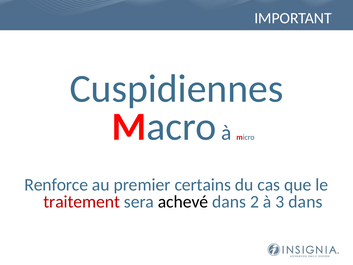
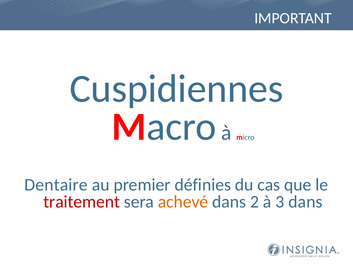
Renforce: Renforce -> Dentaire (56, 185)
certains: certains -> définies (203, 185)
achevé colour: black -> orange (183, 202)
